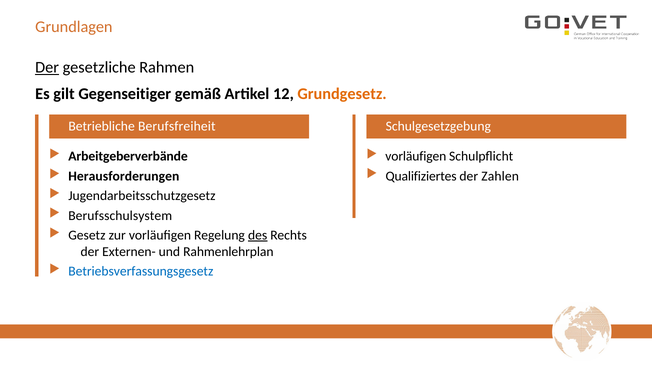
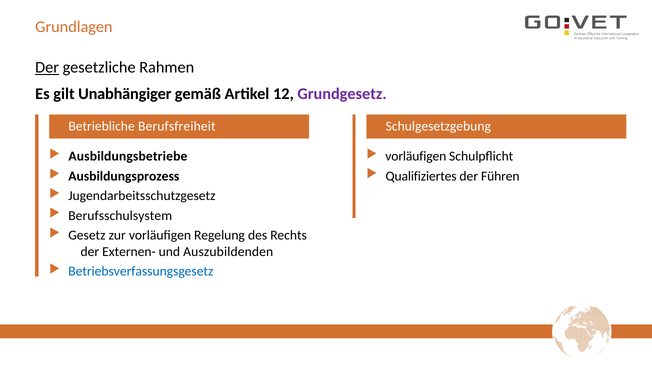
Gegenseitiger: Gegenseitiger -> Unabhängiger (125, 94)
Grundgesetz colour: orange -> purple (342, 94)
Arbeitgeberverbände: Arbeitgeberverbände -> Ausbildungsbetriebe (128, 156)
Zahlen: Zahlen -> Führen (500, 176)
Herausforderungen: Herausforderungen -> Ausbildungsprozess (124, 176)
des underline: present -> none (258, 235)
Rahmenlehrplan: Rahmenlehrplan -> Auszubildenden (228, 251)
